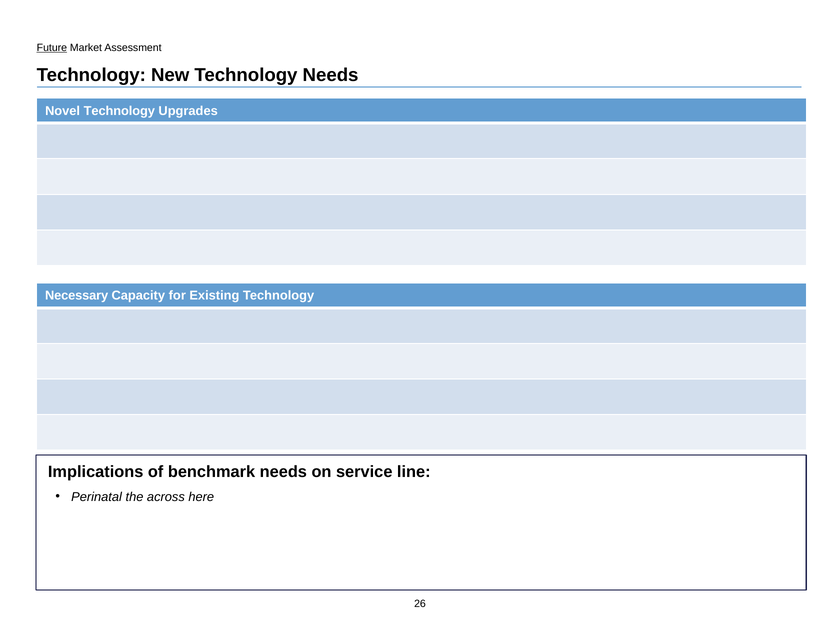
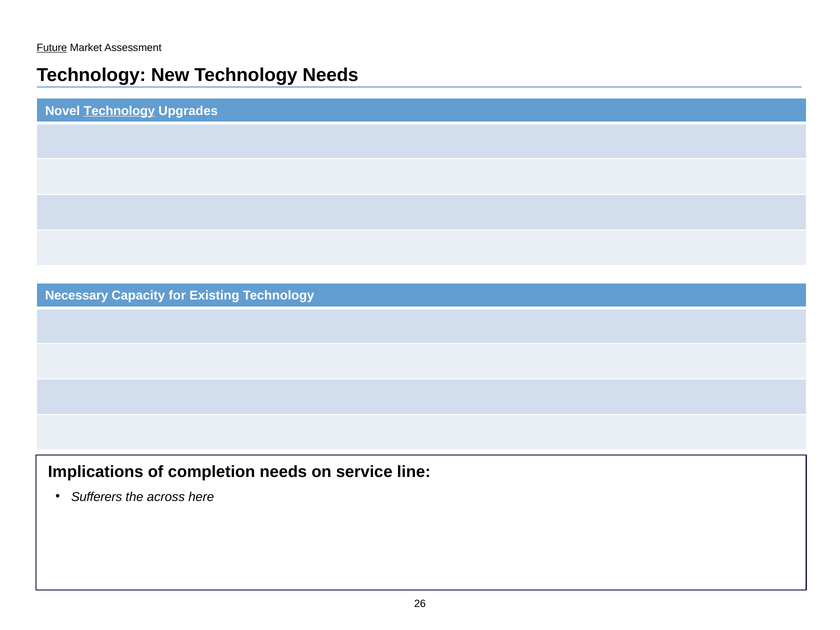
Technology underline: none -> present (119, 111)
benchmark: benchmark -> completion (212, 472)
Perinatal: Perinatal -> Sufferers (97, 497)
